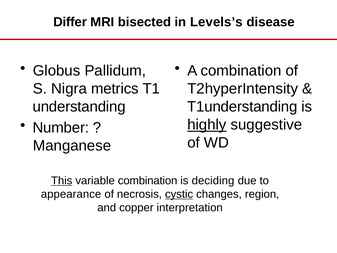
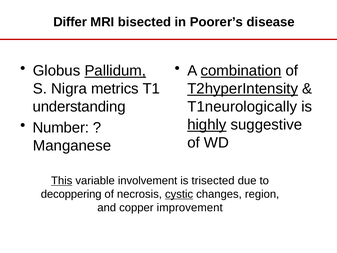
Levels’s: Levels’s -> Poorer’s (216, 22)
Pallidum underline: none -> present (115, 71)
combination underline: none -> present (241, 71)
T2hyperIntensity underline: none -> present (243, 89)
T1understanding: T1understanding -> T1neurologically (242, 107)
variable combination: combination -> involvement (148, 180)
deciding: deciding -> trisected (213, 180)
appearance: appearance -> decoppering (71, 194)
interpretation: interpretation -> improvement (190, 207)
